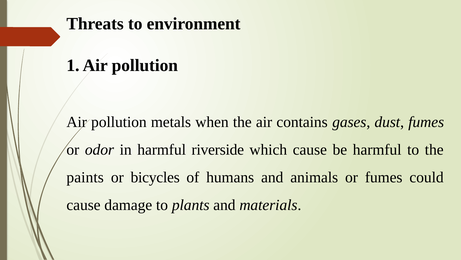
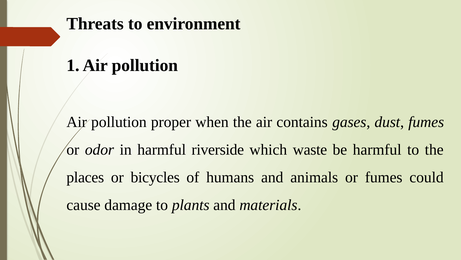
metals: metals -> proper (171, 122)
which cause: cause -> waste (310, 149)
paints: paints -> places (85, 177)
